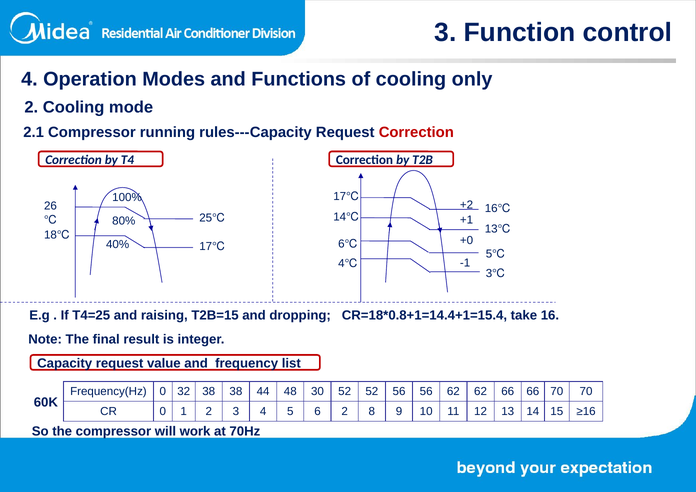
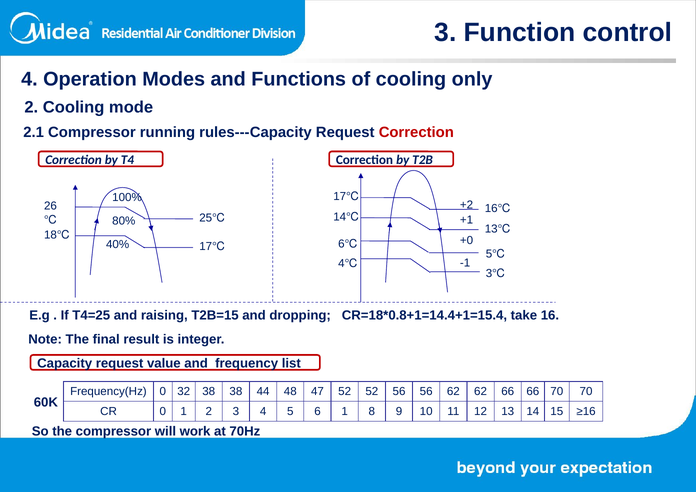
30: 30 -> 47 (317, 392)
6 2: 2 -> 1 (345, 412)
